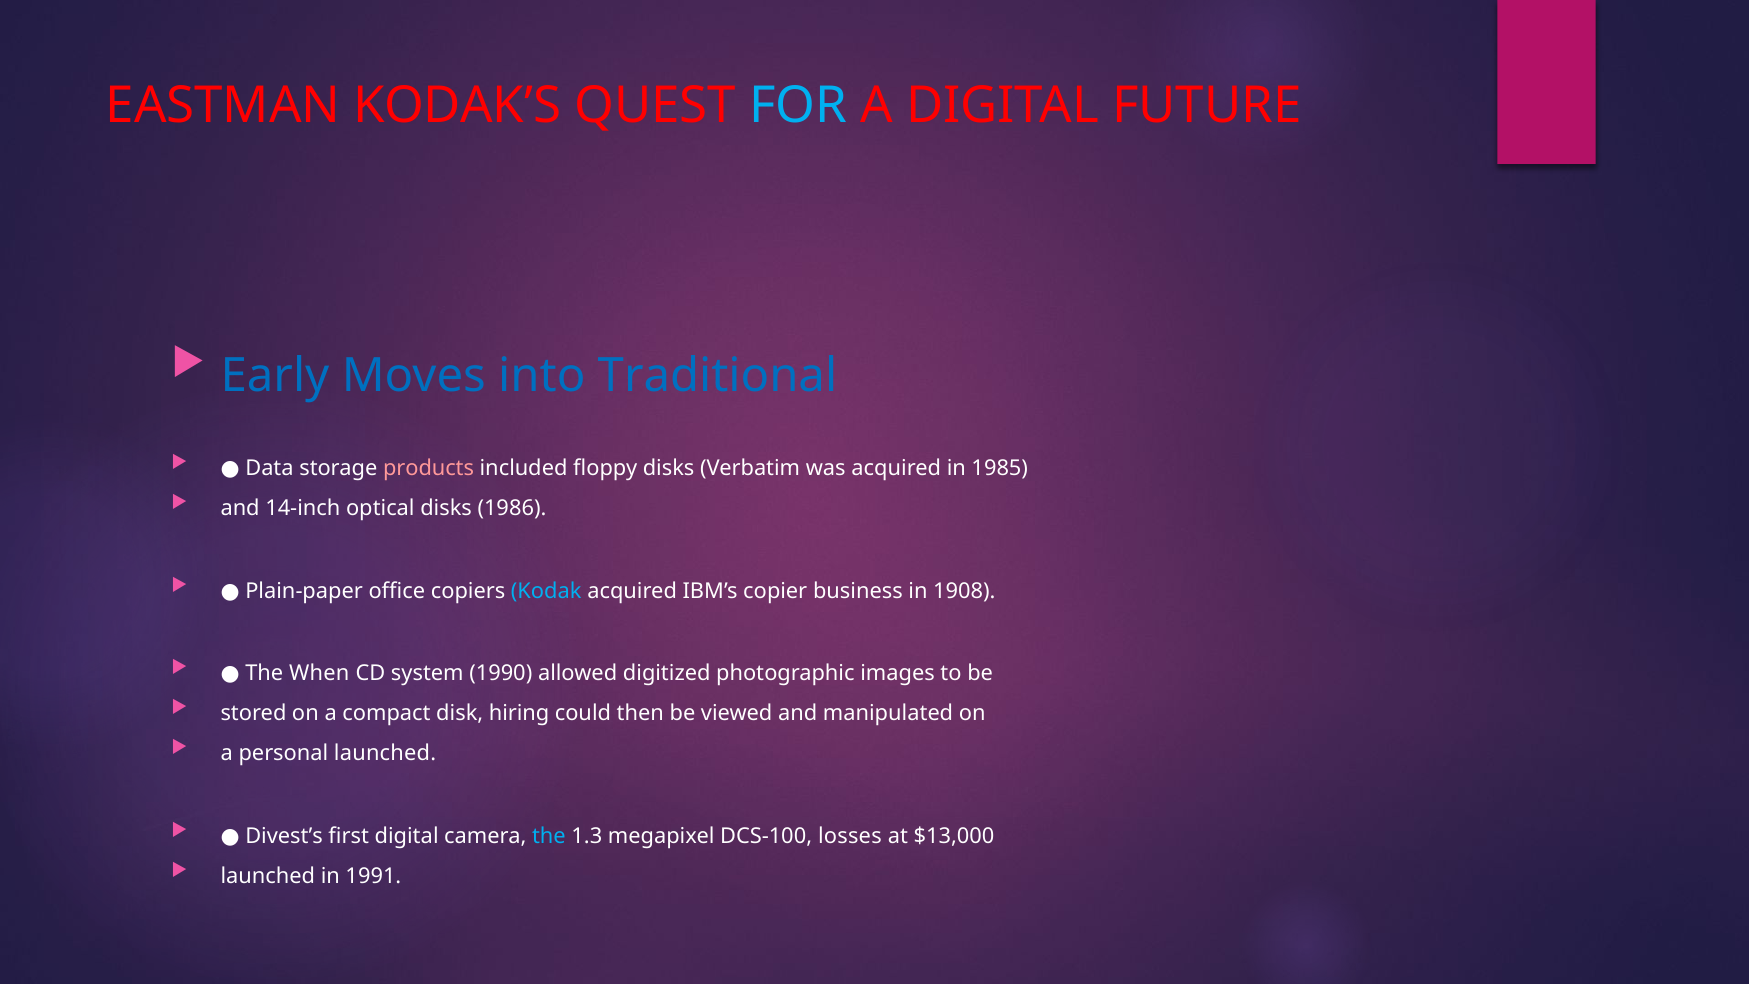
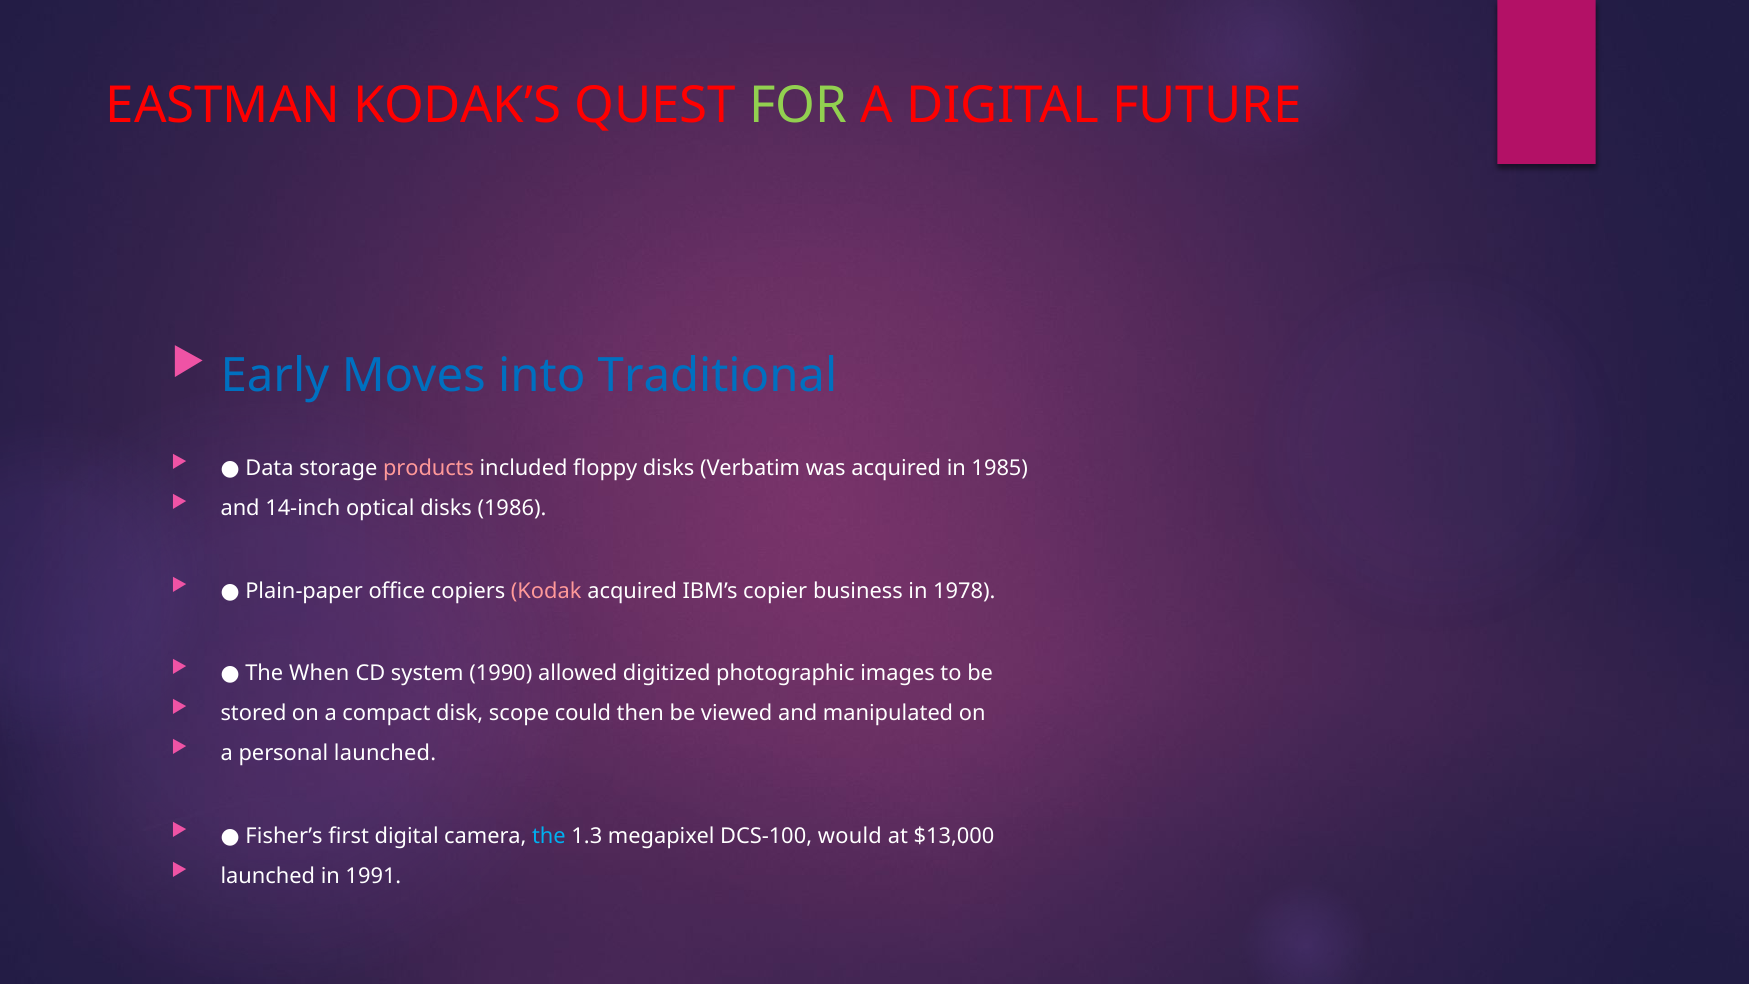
FOR colour: light blue -> light green (798, 106)
Kodak colour: light blue -> pink (546, 591)
1908: 1908 -> 1978 (964, 591)
hiring: hiring -> scope (519, 714)
Divest’s: Divest’s -> Fisher’s (284, 836)
losses: losses -> would (850, 836)
